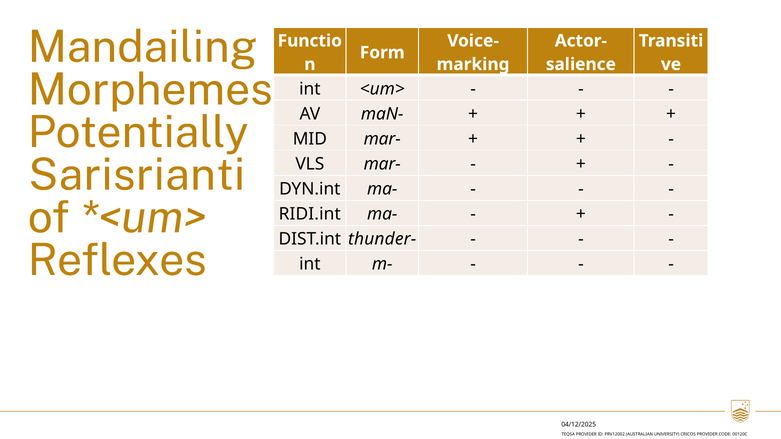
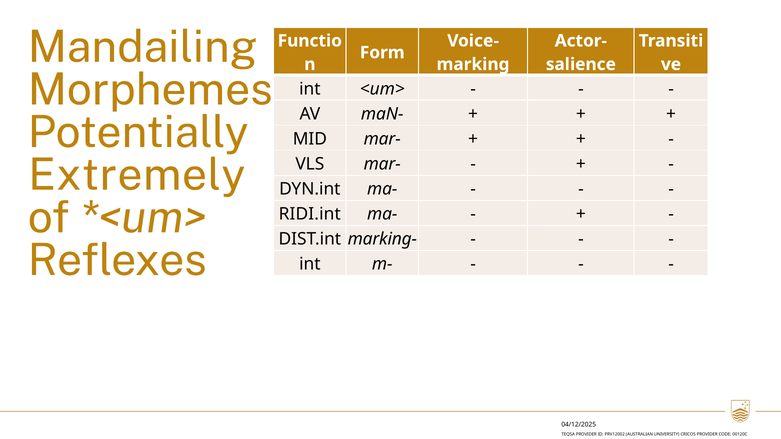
Sarisrianti: Sarisrianti -> Extremely (137, 175)
thunder-: thunder- -> marking- (382, 239)
